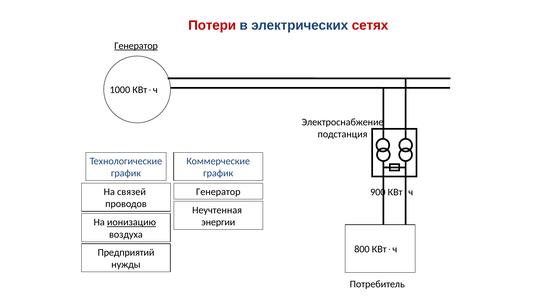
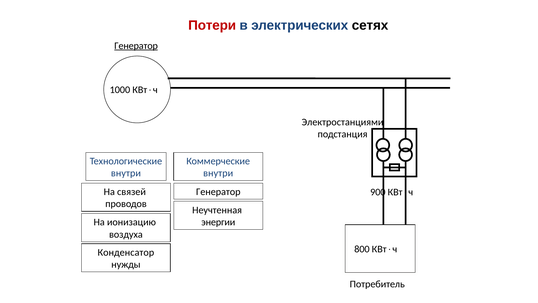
сетях colour: red -> black (370, 25)
Электроснабжение: Электроснабжение -> Электростанциями (343, 122)
график: график -> внутри (126, 173)
график: график -> внутри (218, 173)
ионизацию underline: present -> none (131, 222)
Предприятий: Предприятий -> Конденсатор (126, 252)
